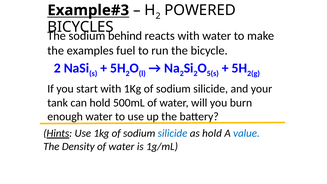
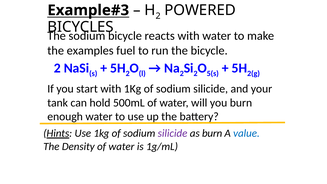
behind: behind -> bicycle (125, 36)
silicide colour: blue -> purple (173, 133)
as hold: hold -> burn (212, 133)
